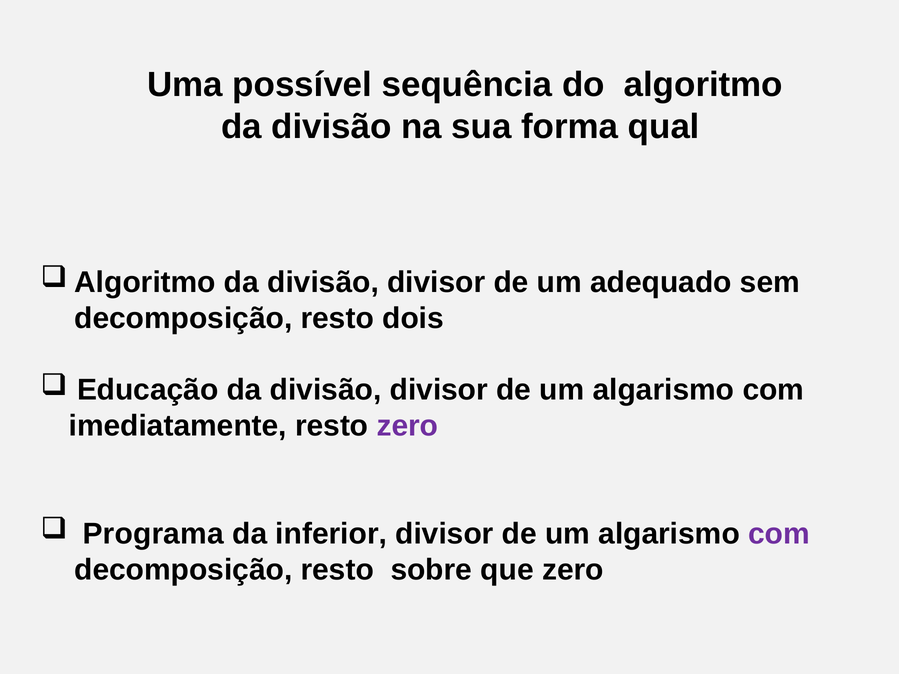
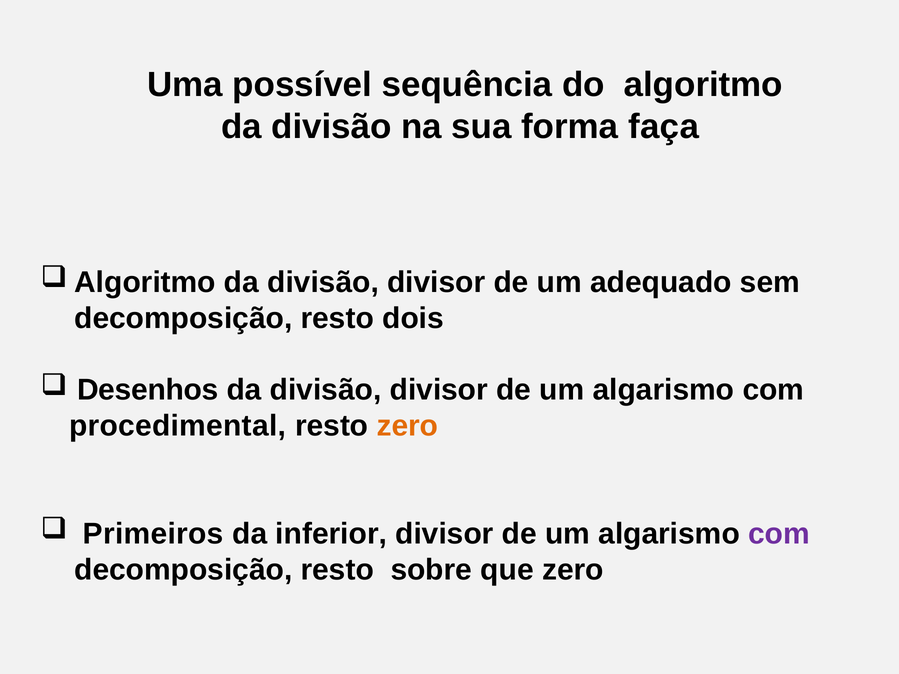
qual: qual -> faça (664, 127)
Educação: Educação -> Desenhos (148, 390)
imediatamente: imediatamente -> procedimental (178, 426)
zero colour: purple -> orange (407, 426)
Programa: Programa -> Primeiros (153, 534)
